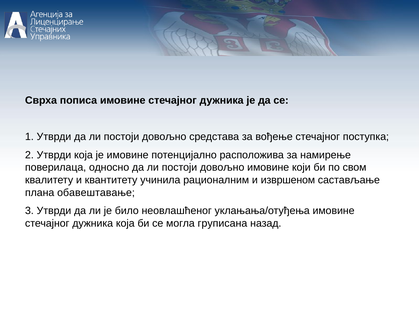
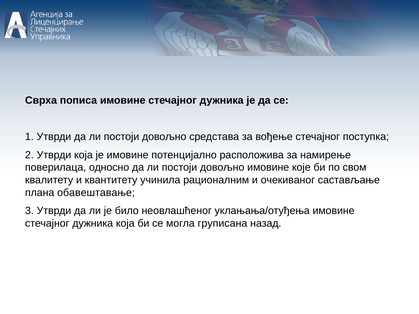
који: који -> које (301, 168)
извршеном: извршеном -> очекиваног (288, 180)
